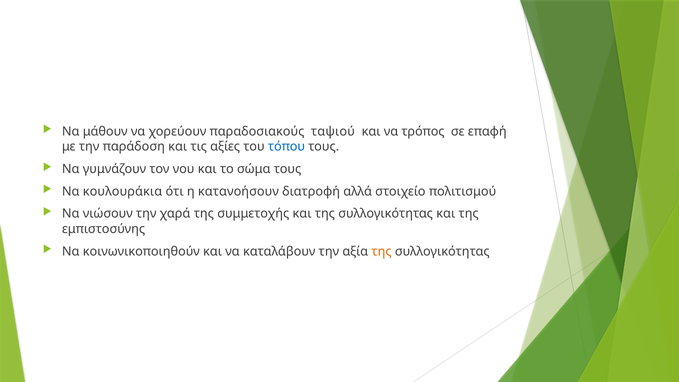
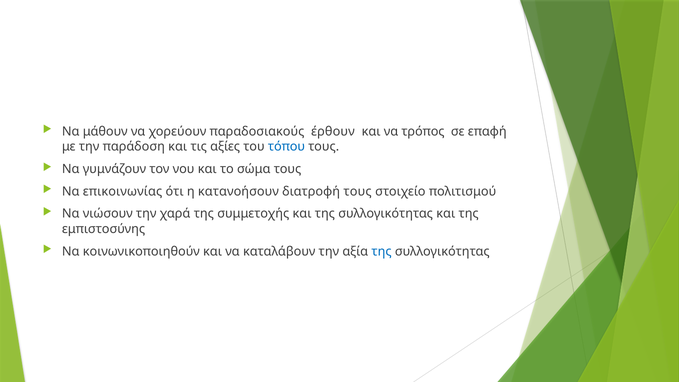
ταψιού: ταψιού -> έρθουν (333, 131)
κουλουράκια: κουλουράκια -> επικοινωνίας (123, 191)
διατροφή αλλά: αλλά -> τους (358, 191)
της colour: orange -> blue (381, 251)
